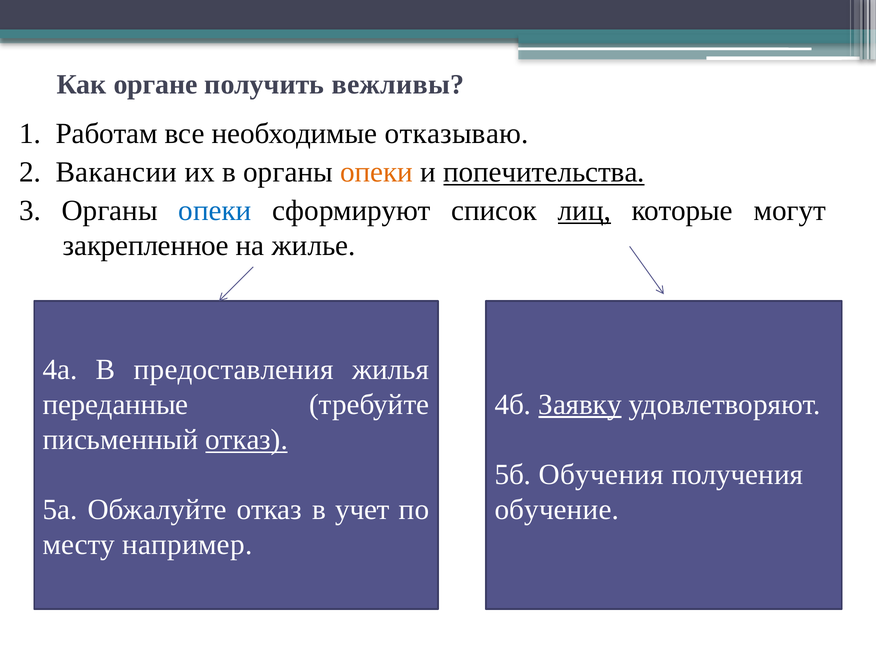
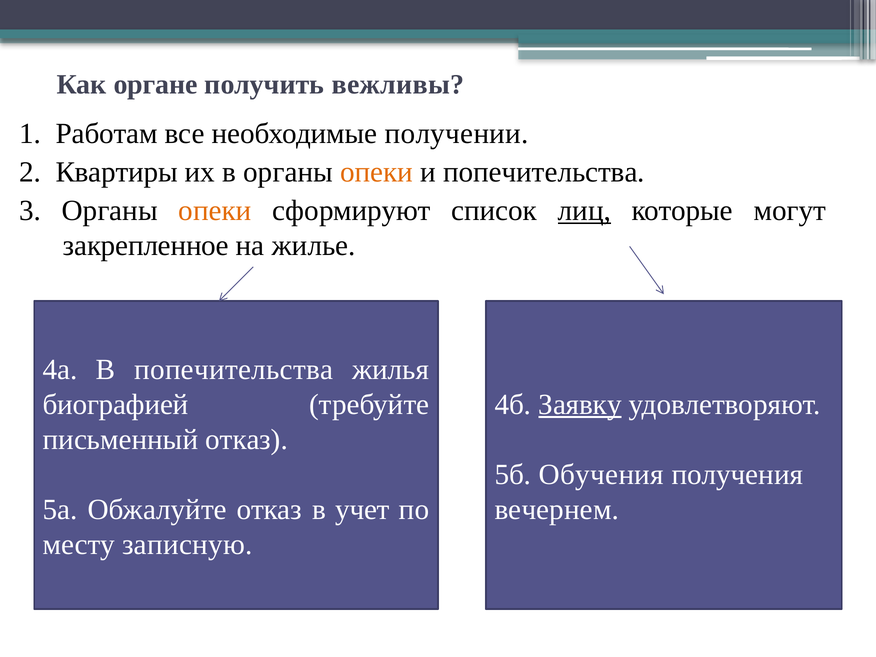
отказываю: отказываю -> получении (457, 133)
Вакансии: Вакансии -> Квартиры (117, 172)
попечительства underline: present -> none (544, 172)
опеки colour: blue -> orange (215, 211)
В предоставления: предоставления -> попечительства (234, 370)
переданные: переданные -> биографией (116, 405)
отказ underline: present -> none (247, 440)
обучение: обучение -> вечернем (557, 510)
например: например -> записную (187, 545)
